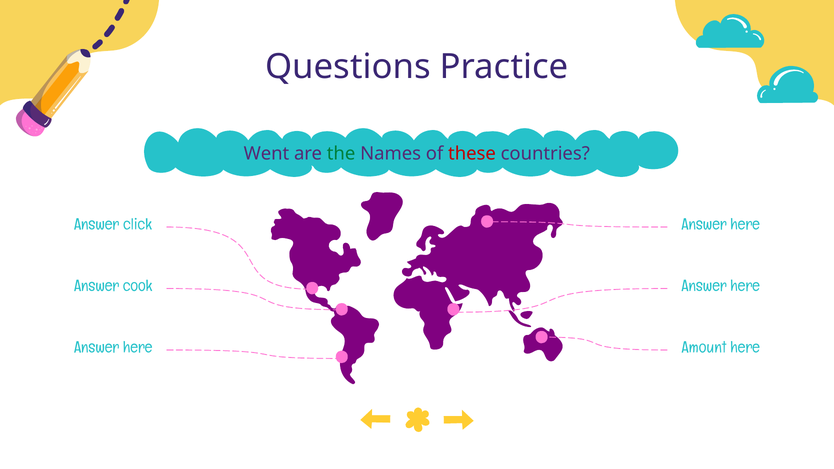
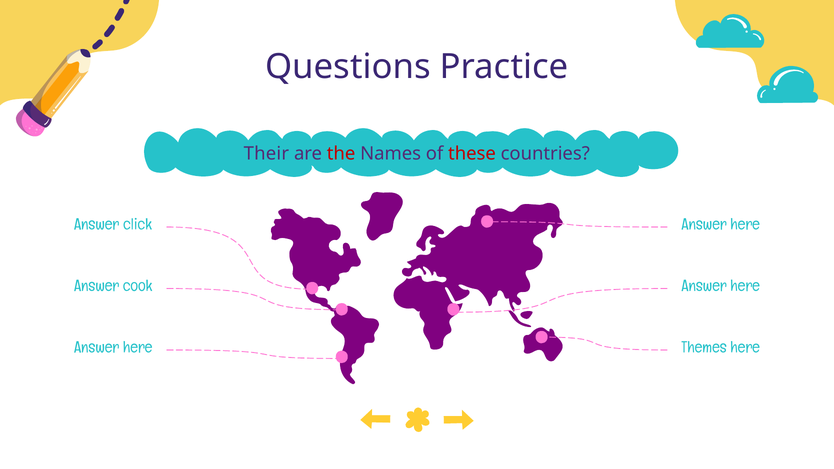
Went: Went -> Their (266, 154)
the colour: green -> red (341, 154)
Amount: Amount -> Themes (704, 347)
